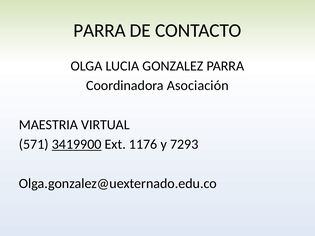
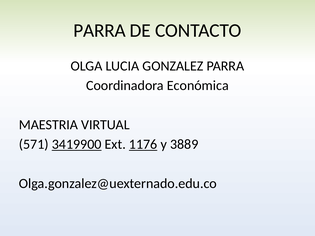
Asociación: Asociación -> Económica (198, 86)
1176 underline: none -> present (143, 145)
7293: 7293 -> 3889 (184, 145)
